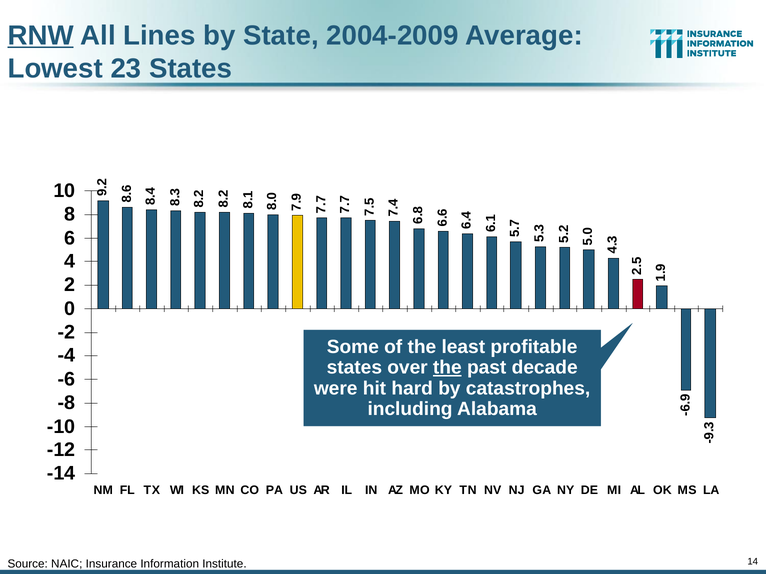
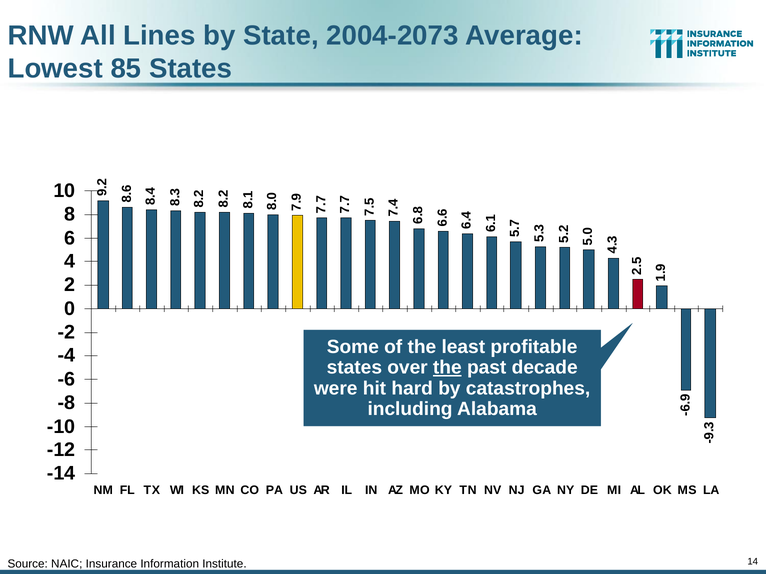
RNW underline: present -> none (41, 36)
2004-2009: 2004-2009 -> 2004-2073 (392, 36)
23: 23 -> 85 (126, 69)
